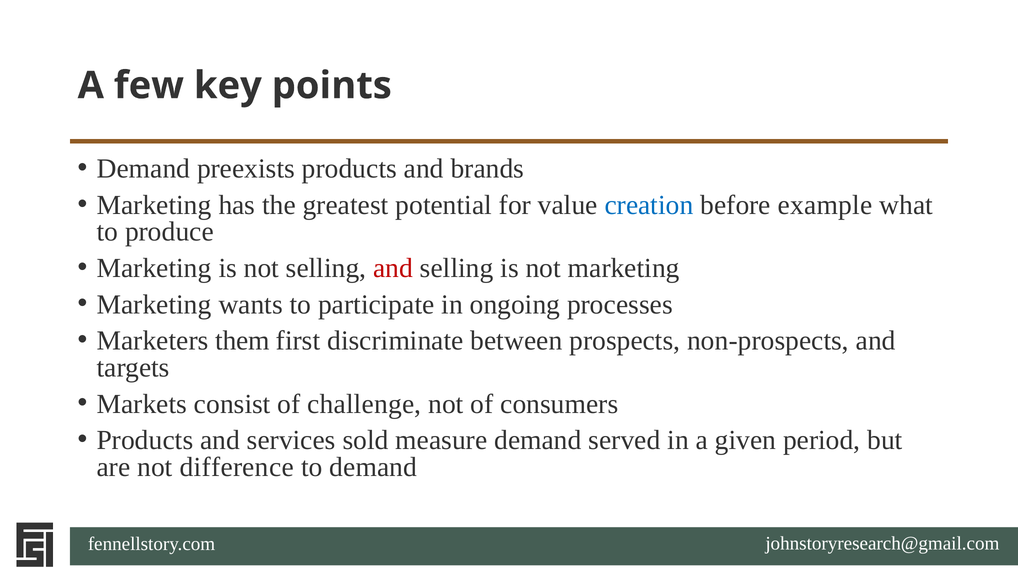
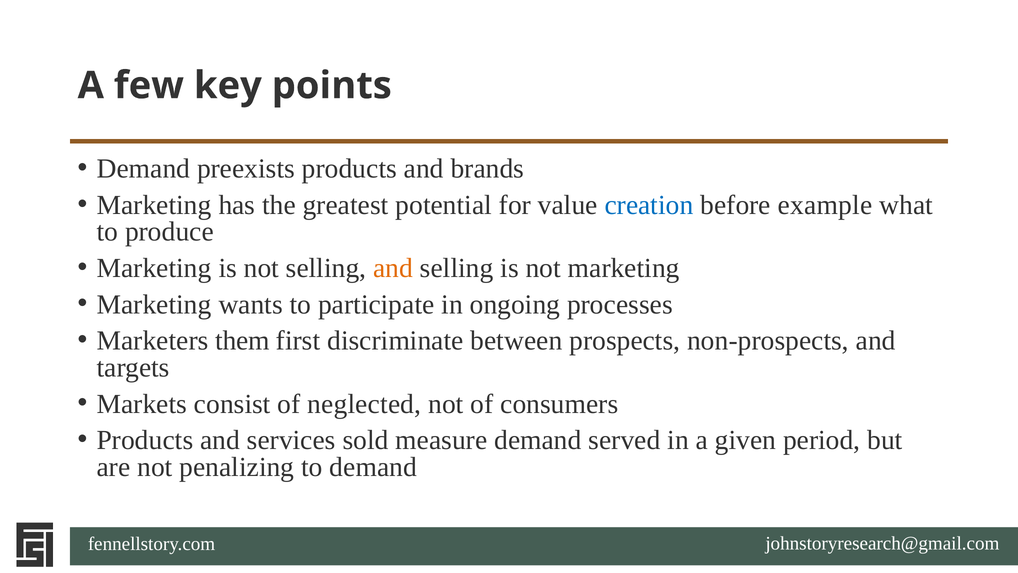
and colour: red -> orange (393, 268)
challenge: challenge -> neglected (364, 404)
difference: difference -> penalizing (237, 467)
